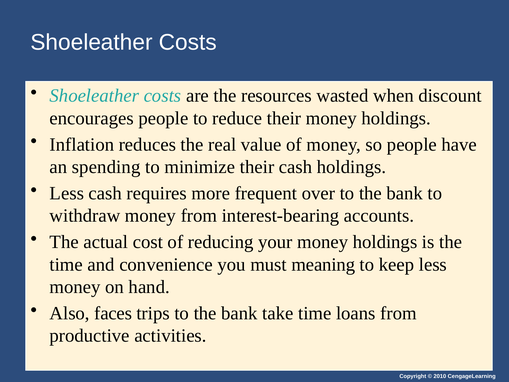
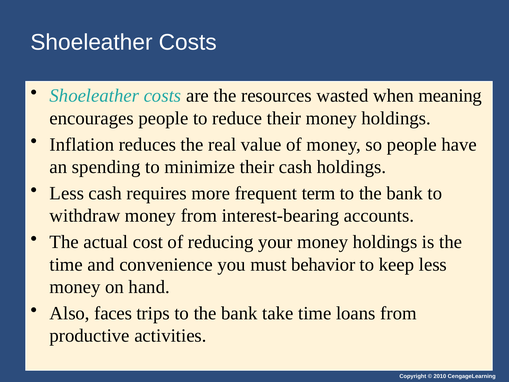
discount: discount -> meaning (450, 96)
over: over -> term (319, 193)
meaning: meaning -> behavior (323, 264)
